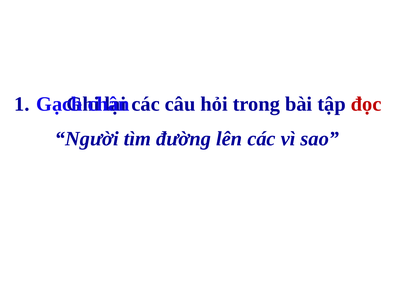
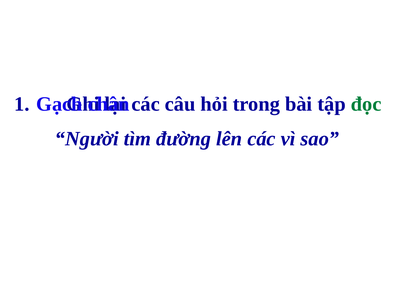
đọc colour: red -> green (366, 104)
